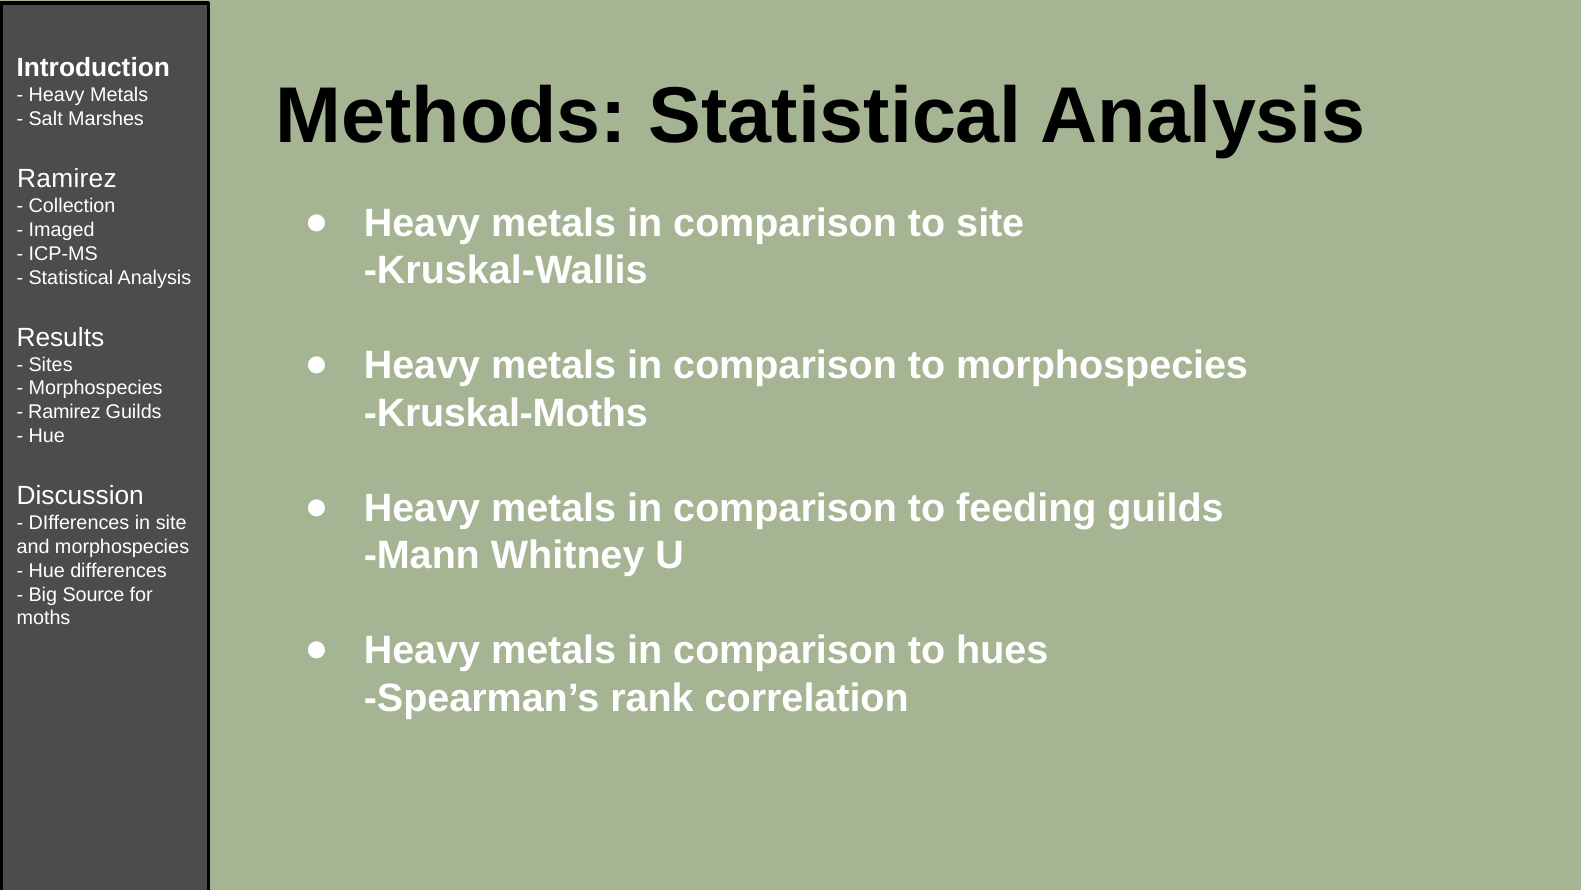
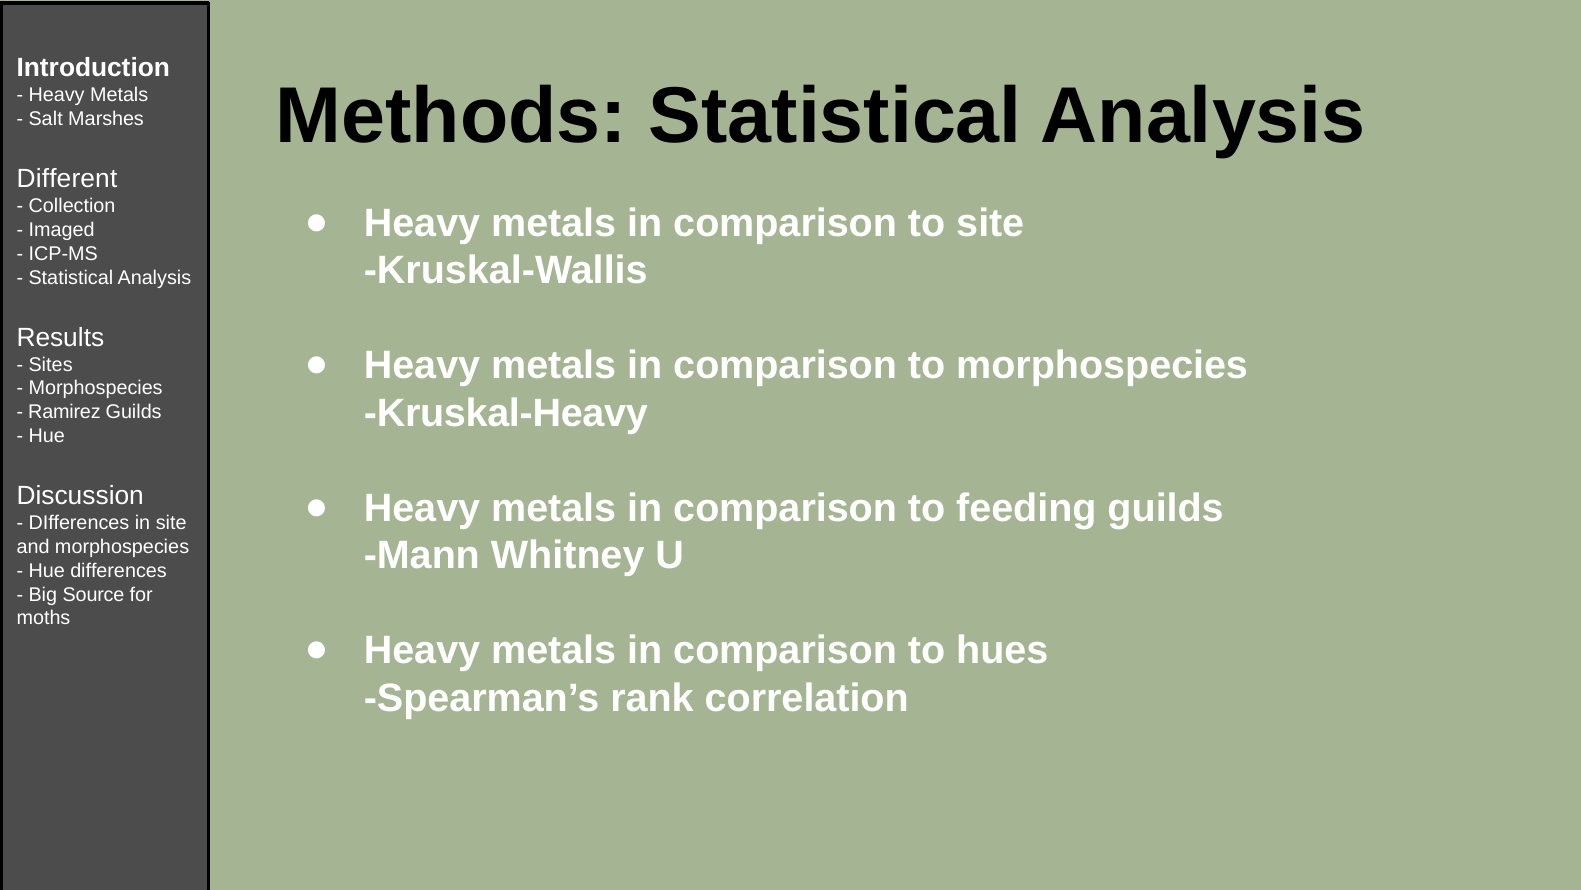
Ramirez: Ramirez -> Different (67, 179)
Kruskal-Moths: Kruskal-Moths -> Kruskal-Heavy (506, 413)
